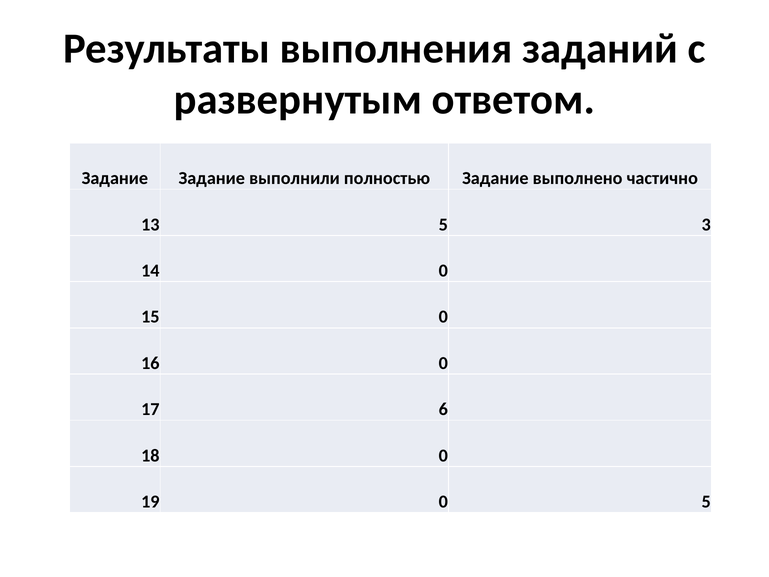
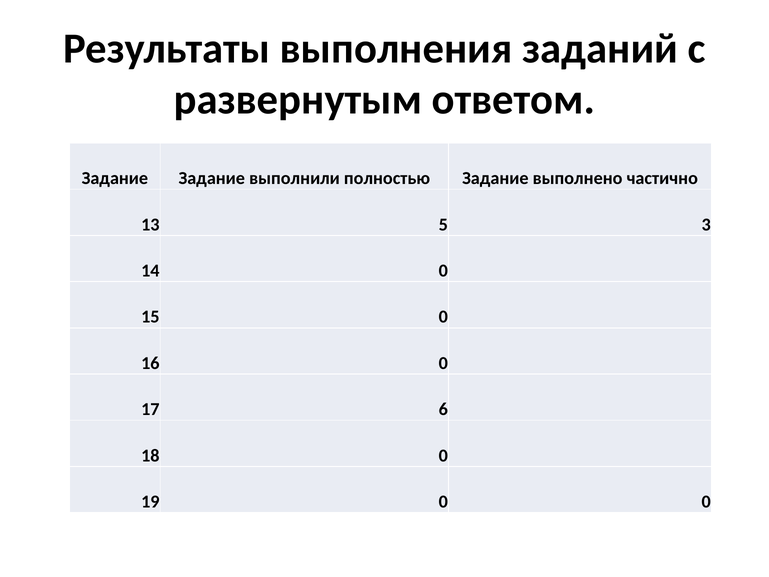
0 5: 5 -> 0 (706, 502)
